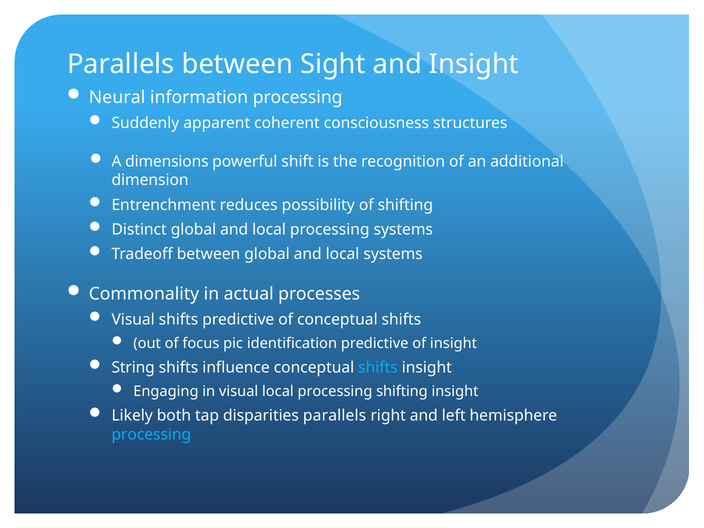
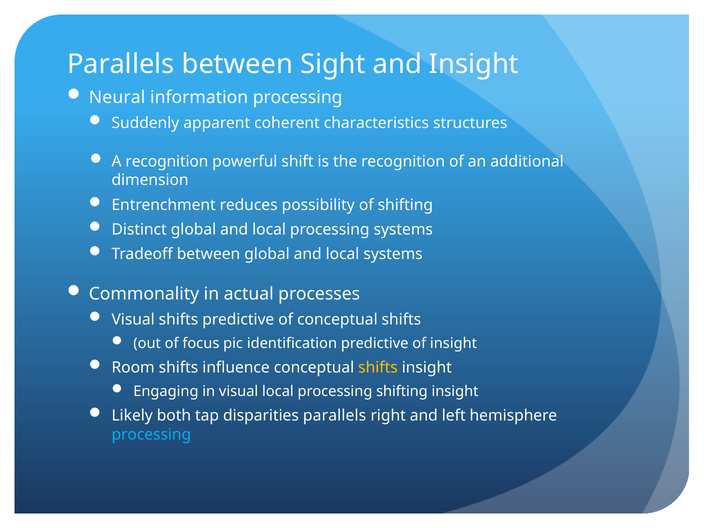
consciousness: consciousness -> characteristics (376, 123)
A dimensions: dimensions -> recognition (167, 161)
String: String -> Room (133, 368)
shifts colour: light blue -> yellow (378, 368)
